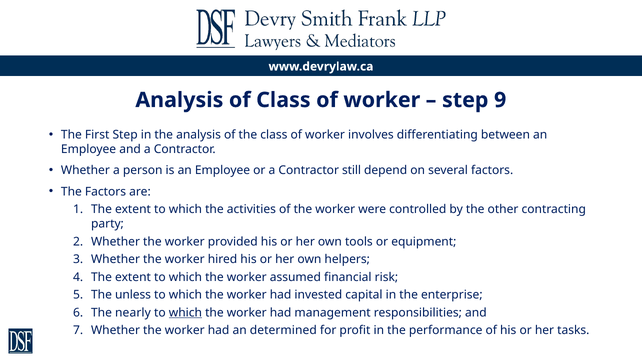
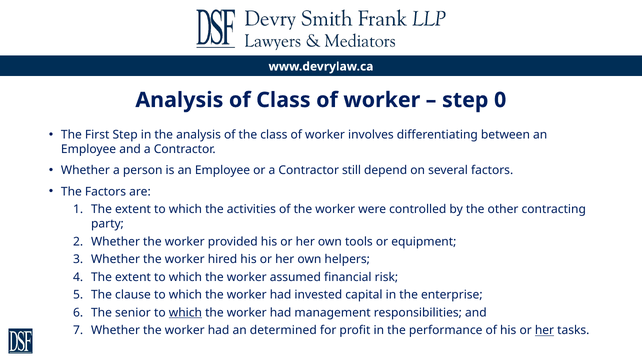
9: 9 -> 0 (500, 100)
unless: unless -> clause (133, 295)
nearly: nearly -> senior (133, 313)
her underline: none -> present (544, 331)
